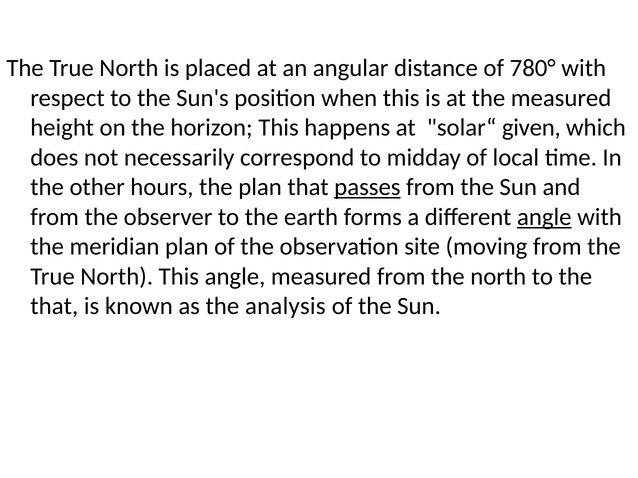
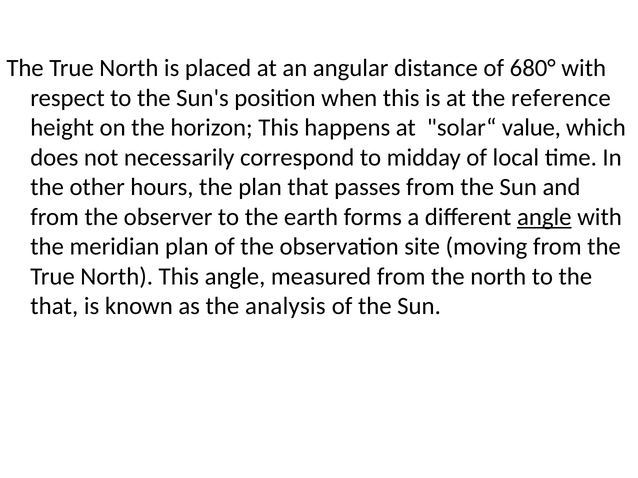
780°: 780° -> 680° (533, 68)
the measured: measured -> reference (561, 98)
given: given -> value (531, 128)
passes underline: present -> none (367, 187)
